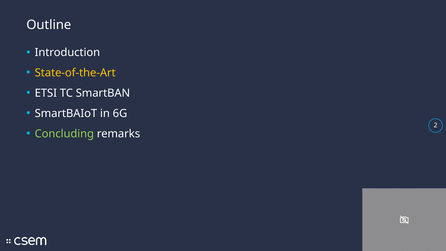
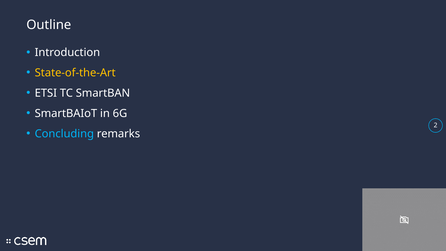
Concluding colour: light green -> light blue (64, 134)
